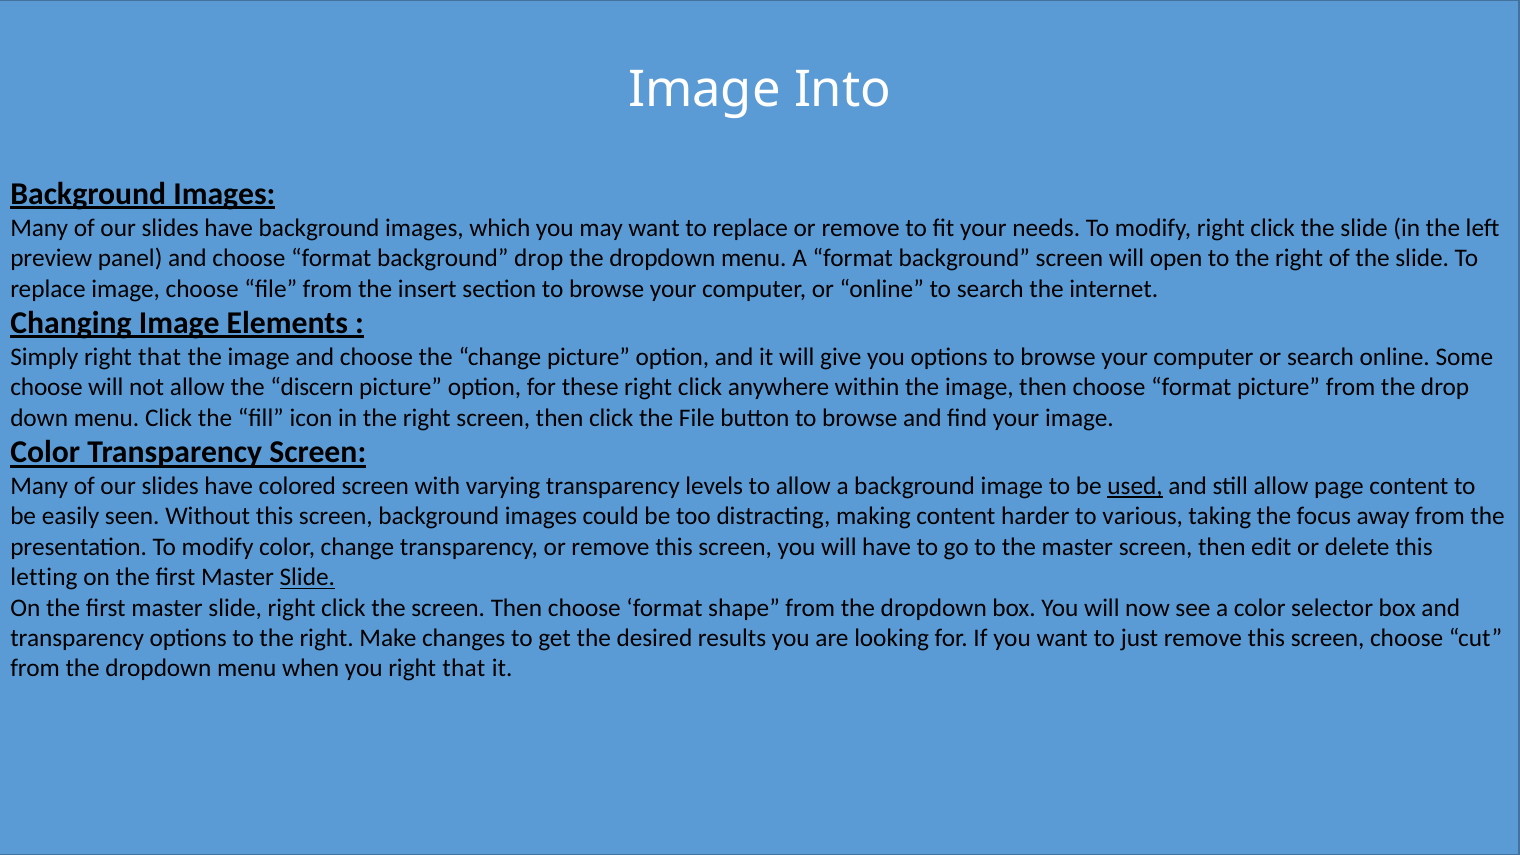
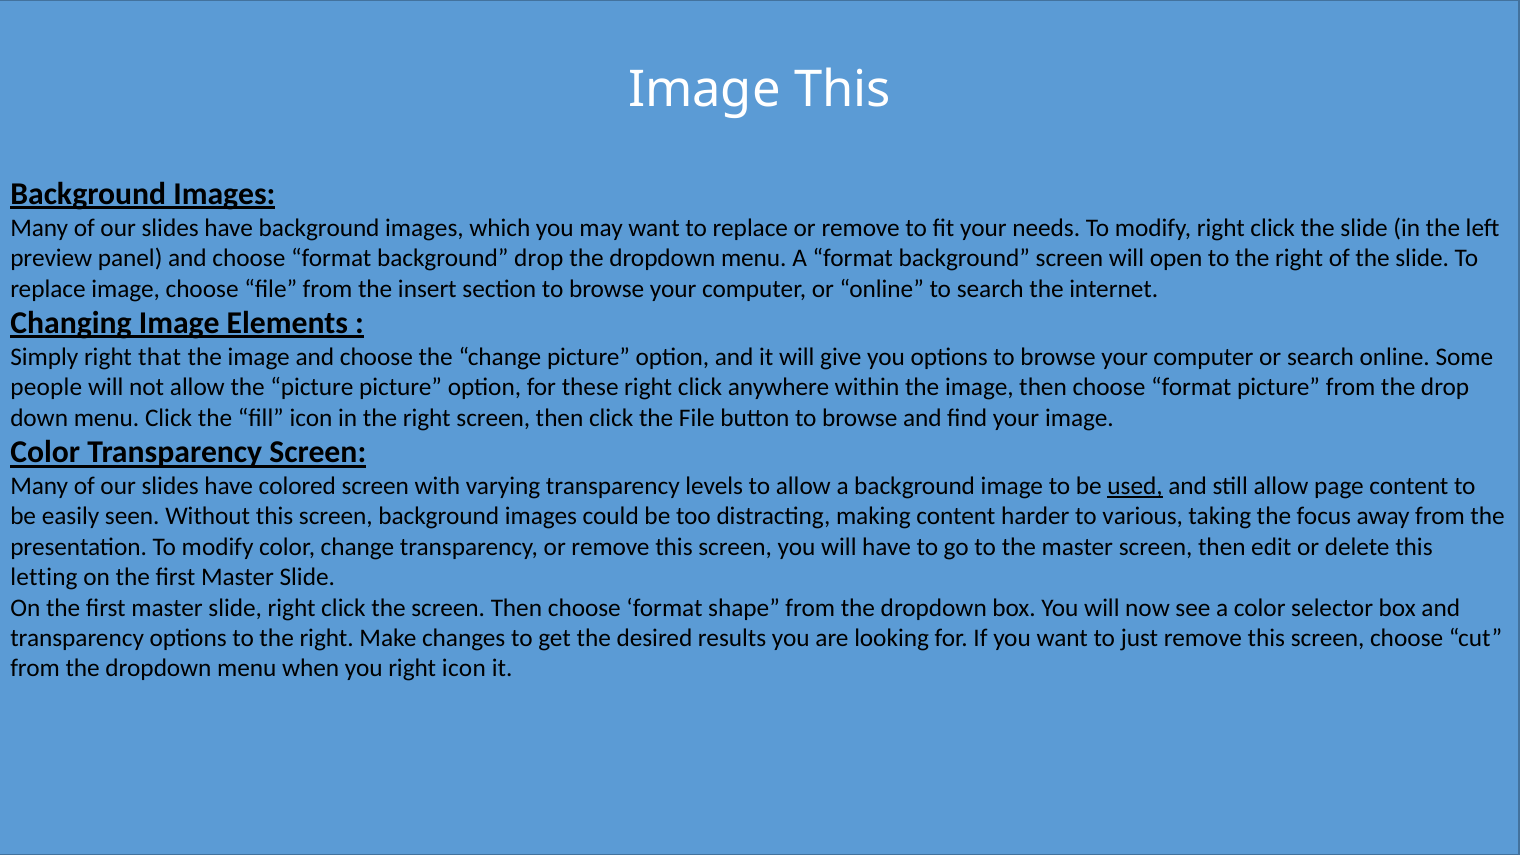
Image Into: Into -> This (842, 90)
choose: choose -> people (46, 387)
the discern: discern -> picture (312, 387)
Slide underline: present -> none (307, 577)
you right that: that -> icon (464, 669)
